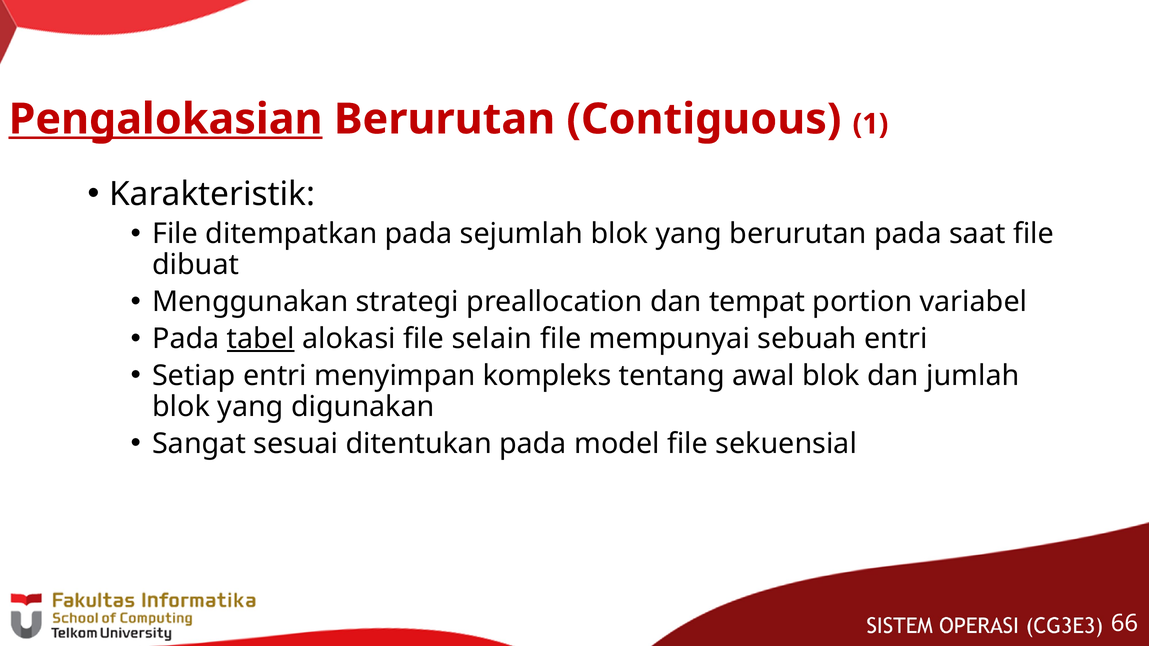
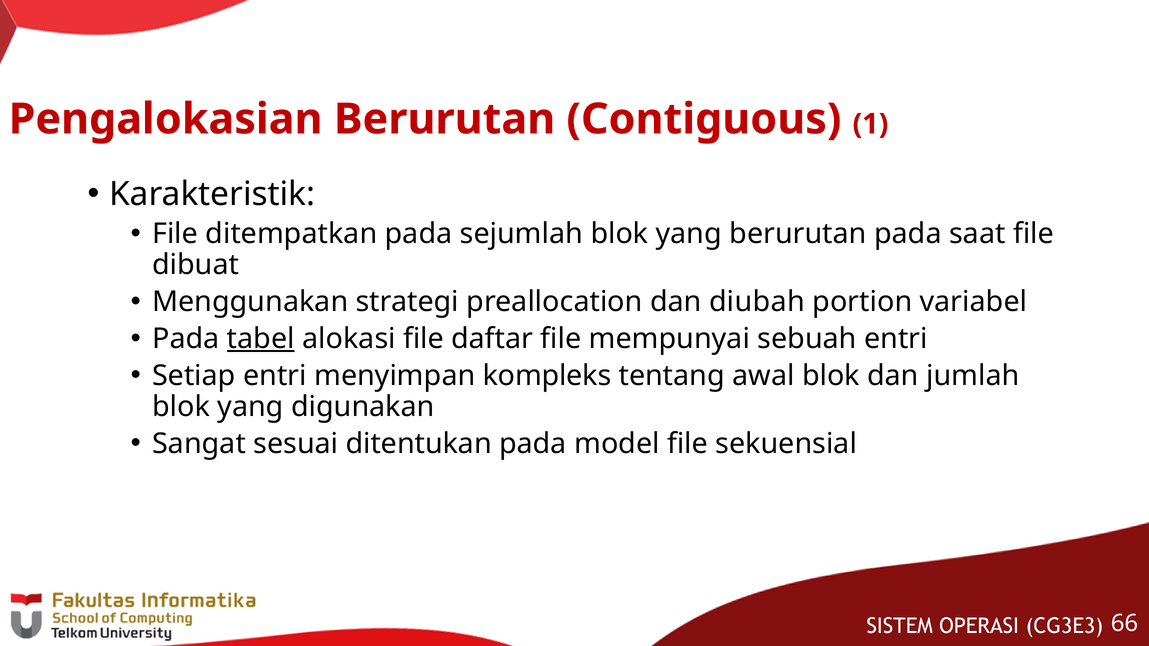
Pengalokasian underline: present -> none (166, 119)
tempat: tempat -> diubah (757, 302)
selain: selain -> daftar (492, 339)
